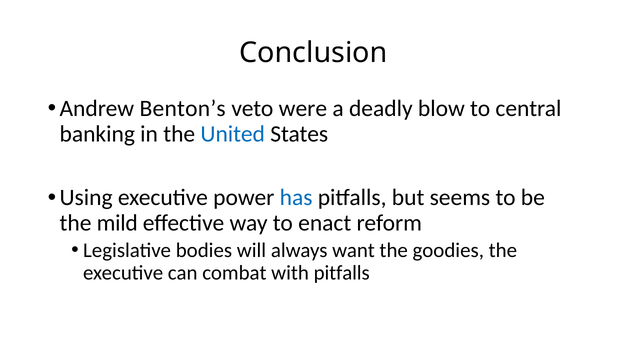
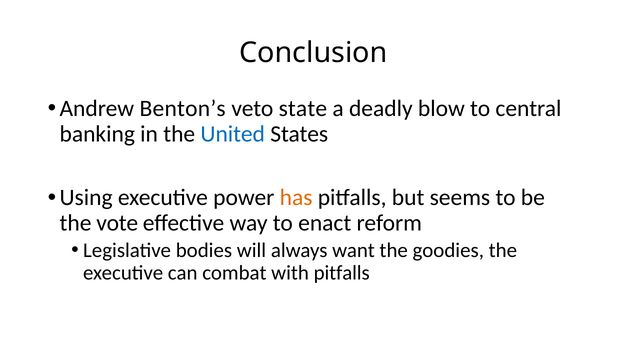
were: were -> state (303, 109)
has colour: blue -> orange (296, 198)
mild: mild -> vote (117, 223)
